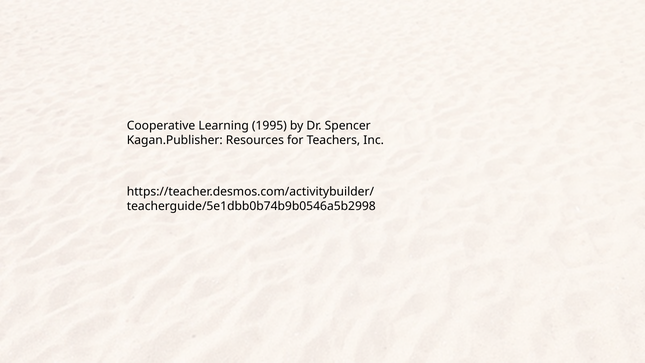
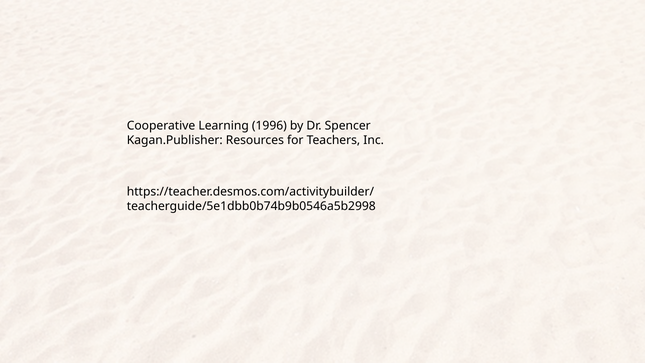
1995: 1995 -> 1996 (269, 126)
